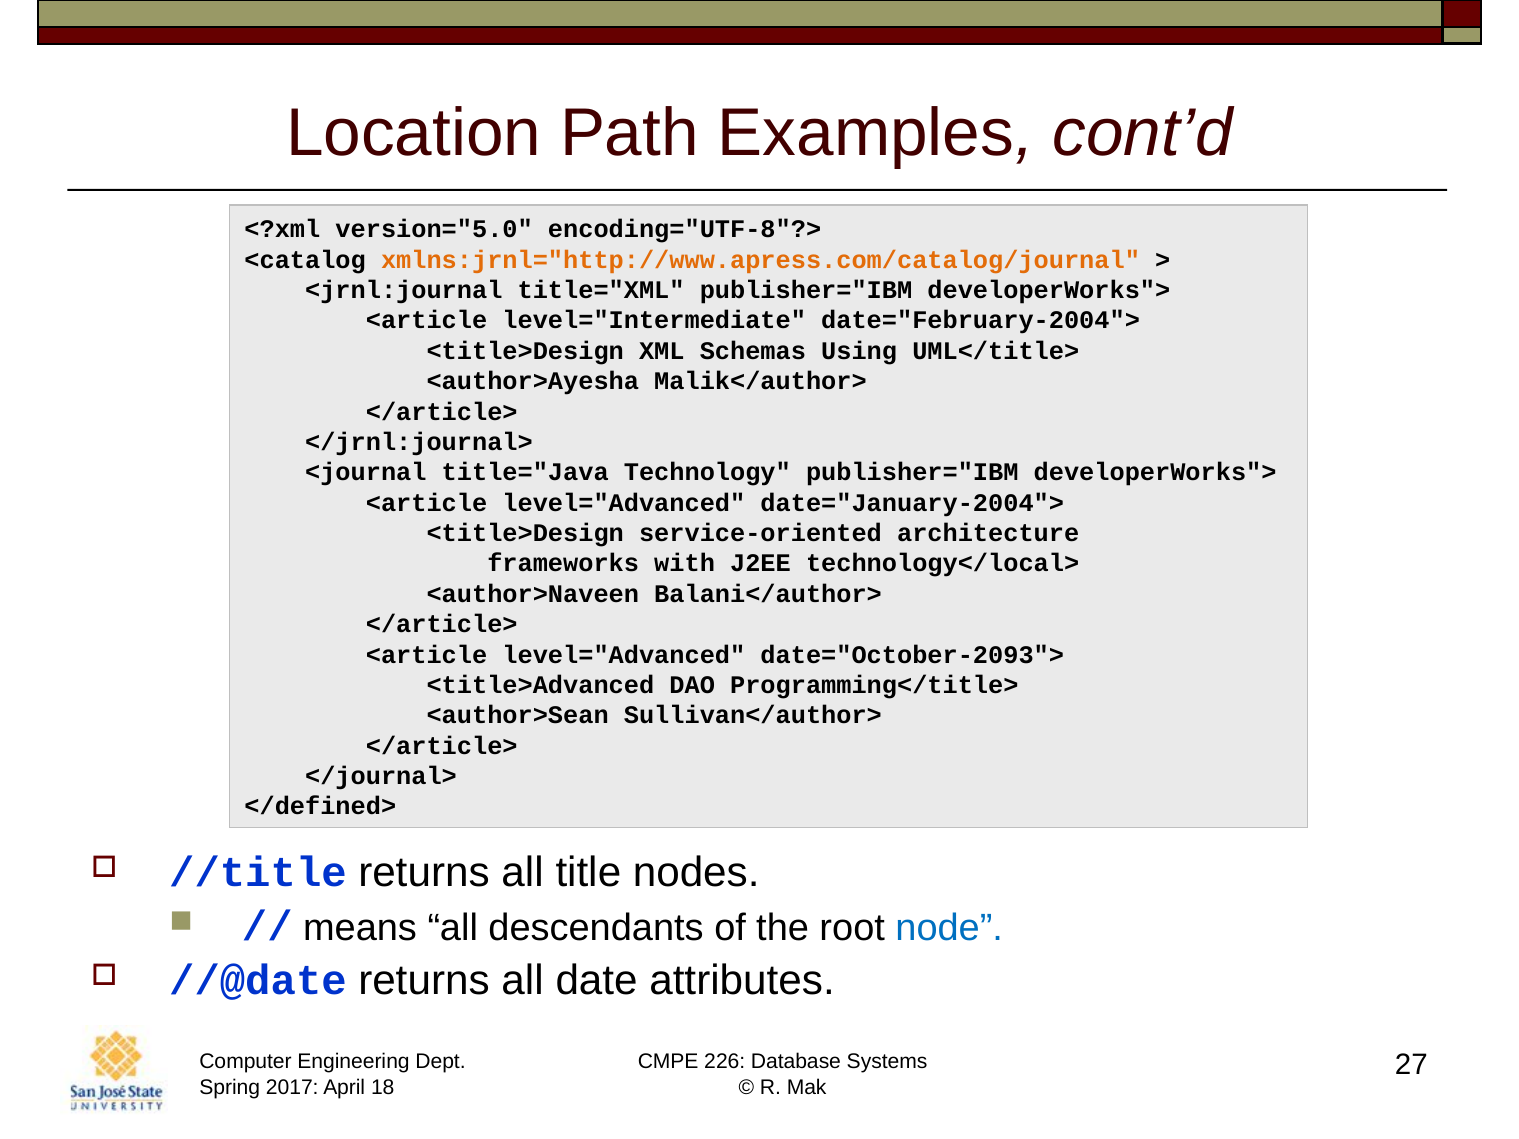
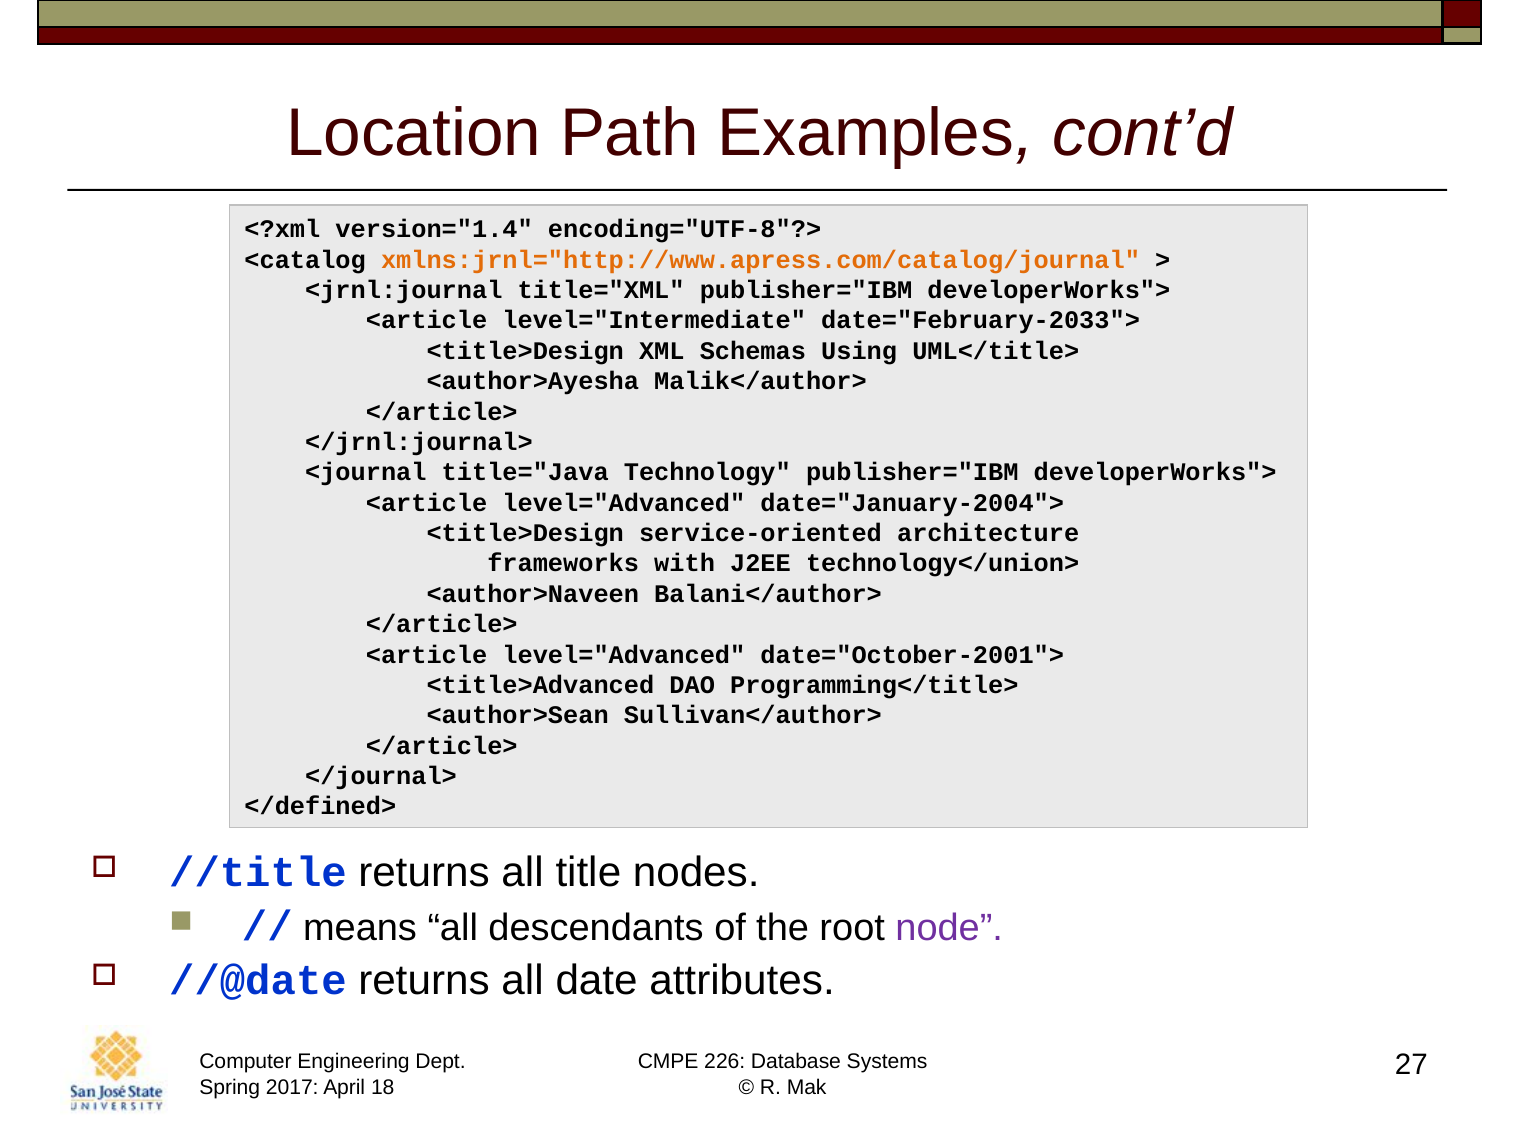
version="5.0: version="5.0 -> version="1.4 (434, 230)
date="February-2004">: date="February-2004"> -> date="February-2033"> (981, 321)
technology</local>: technology</local> -> technology</union> (943, 564)
date="October-2093">: date="October-2093"> -> date="October-2001"> (912, 655)
node colour: blue -> purple (949, 929)
